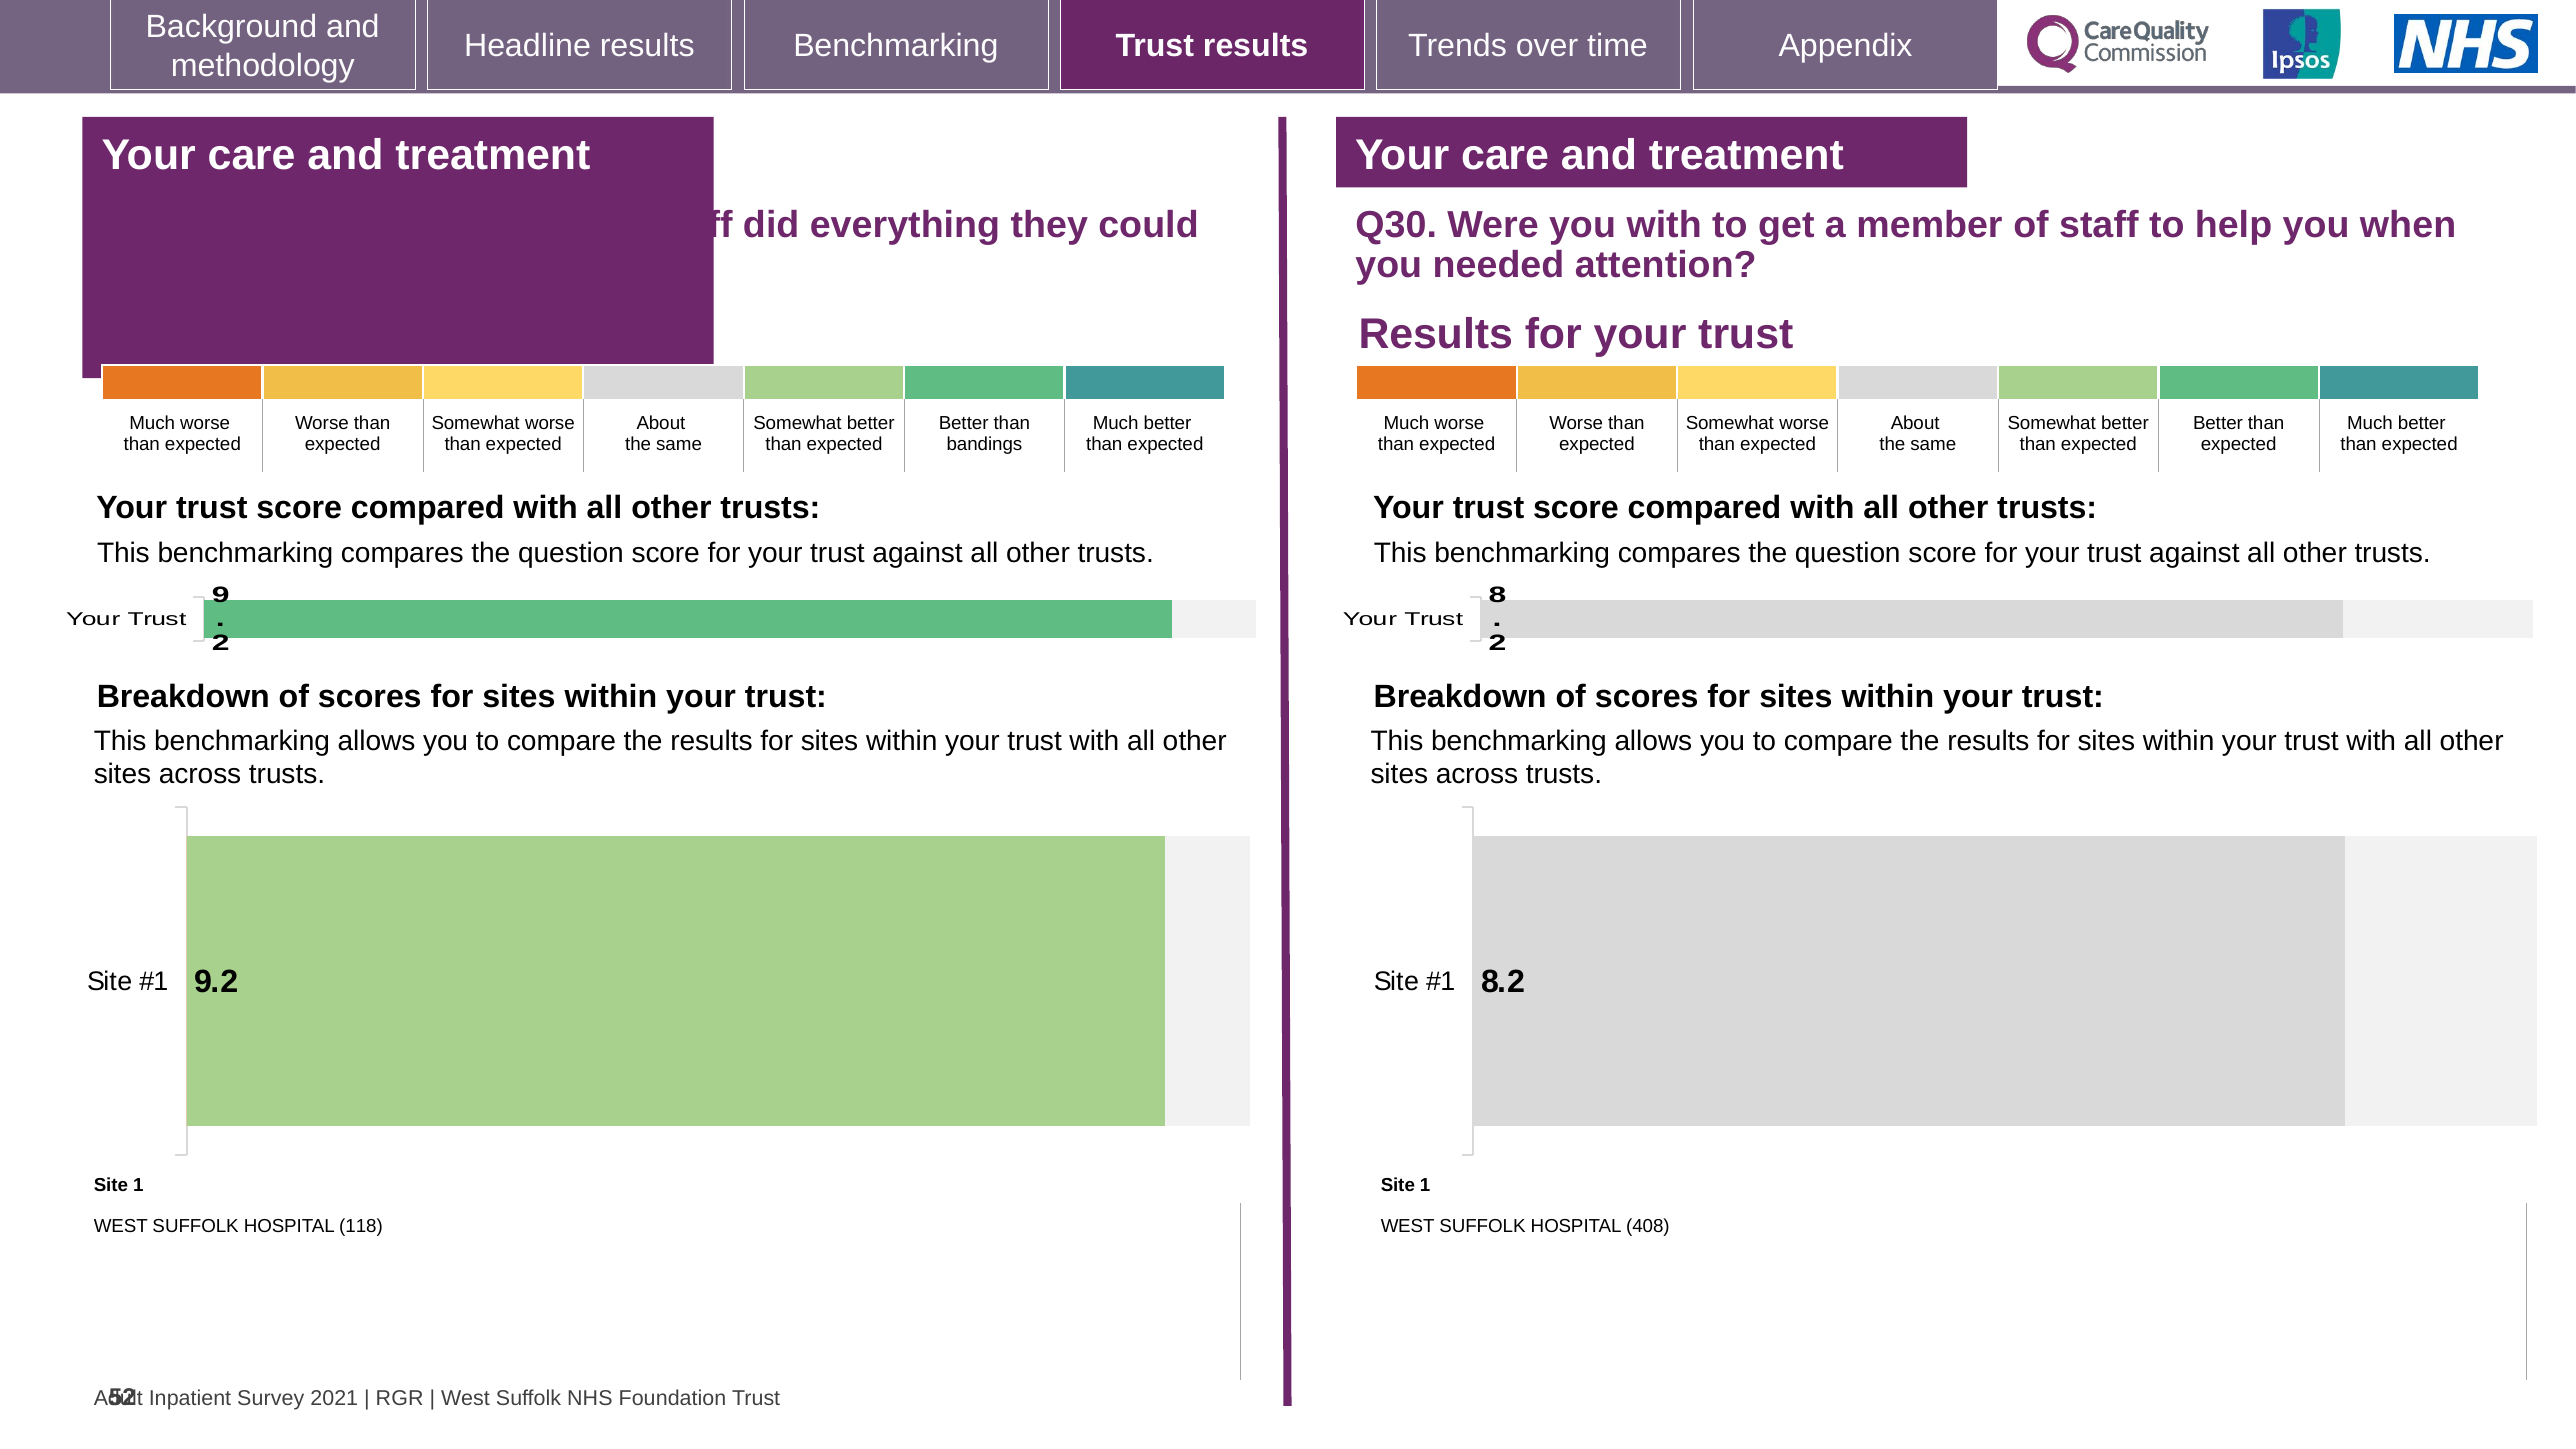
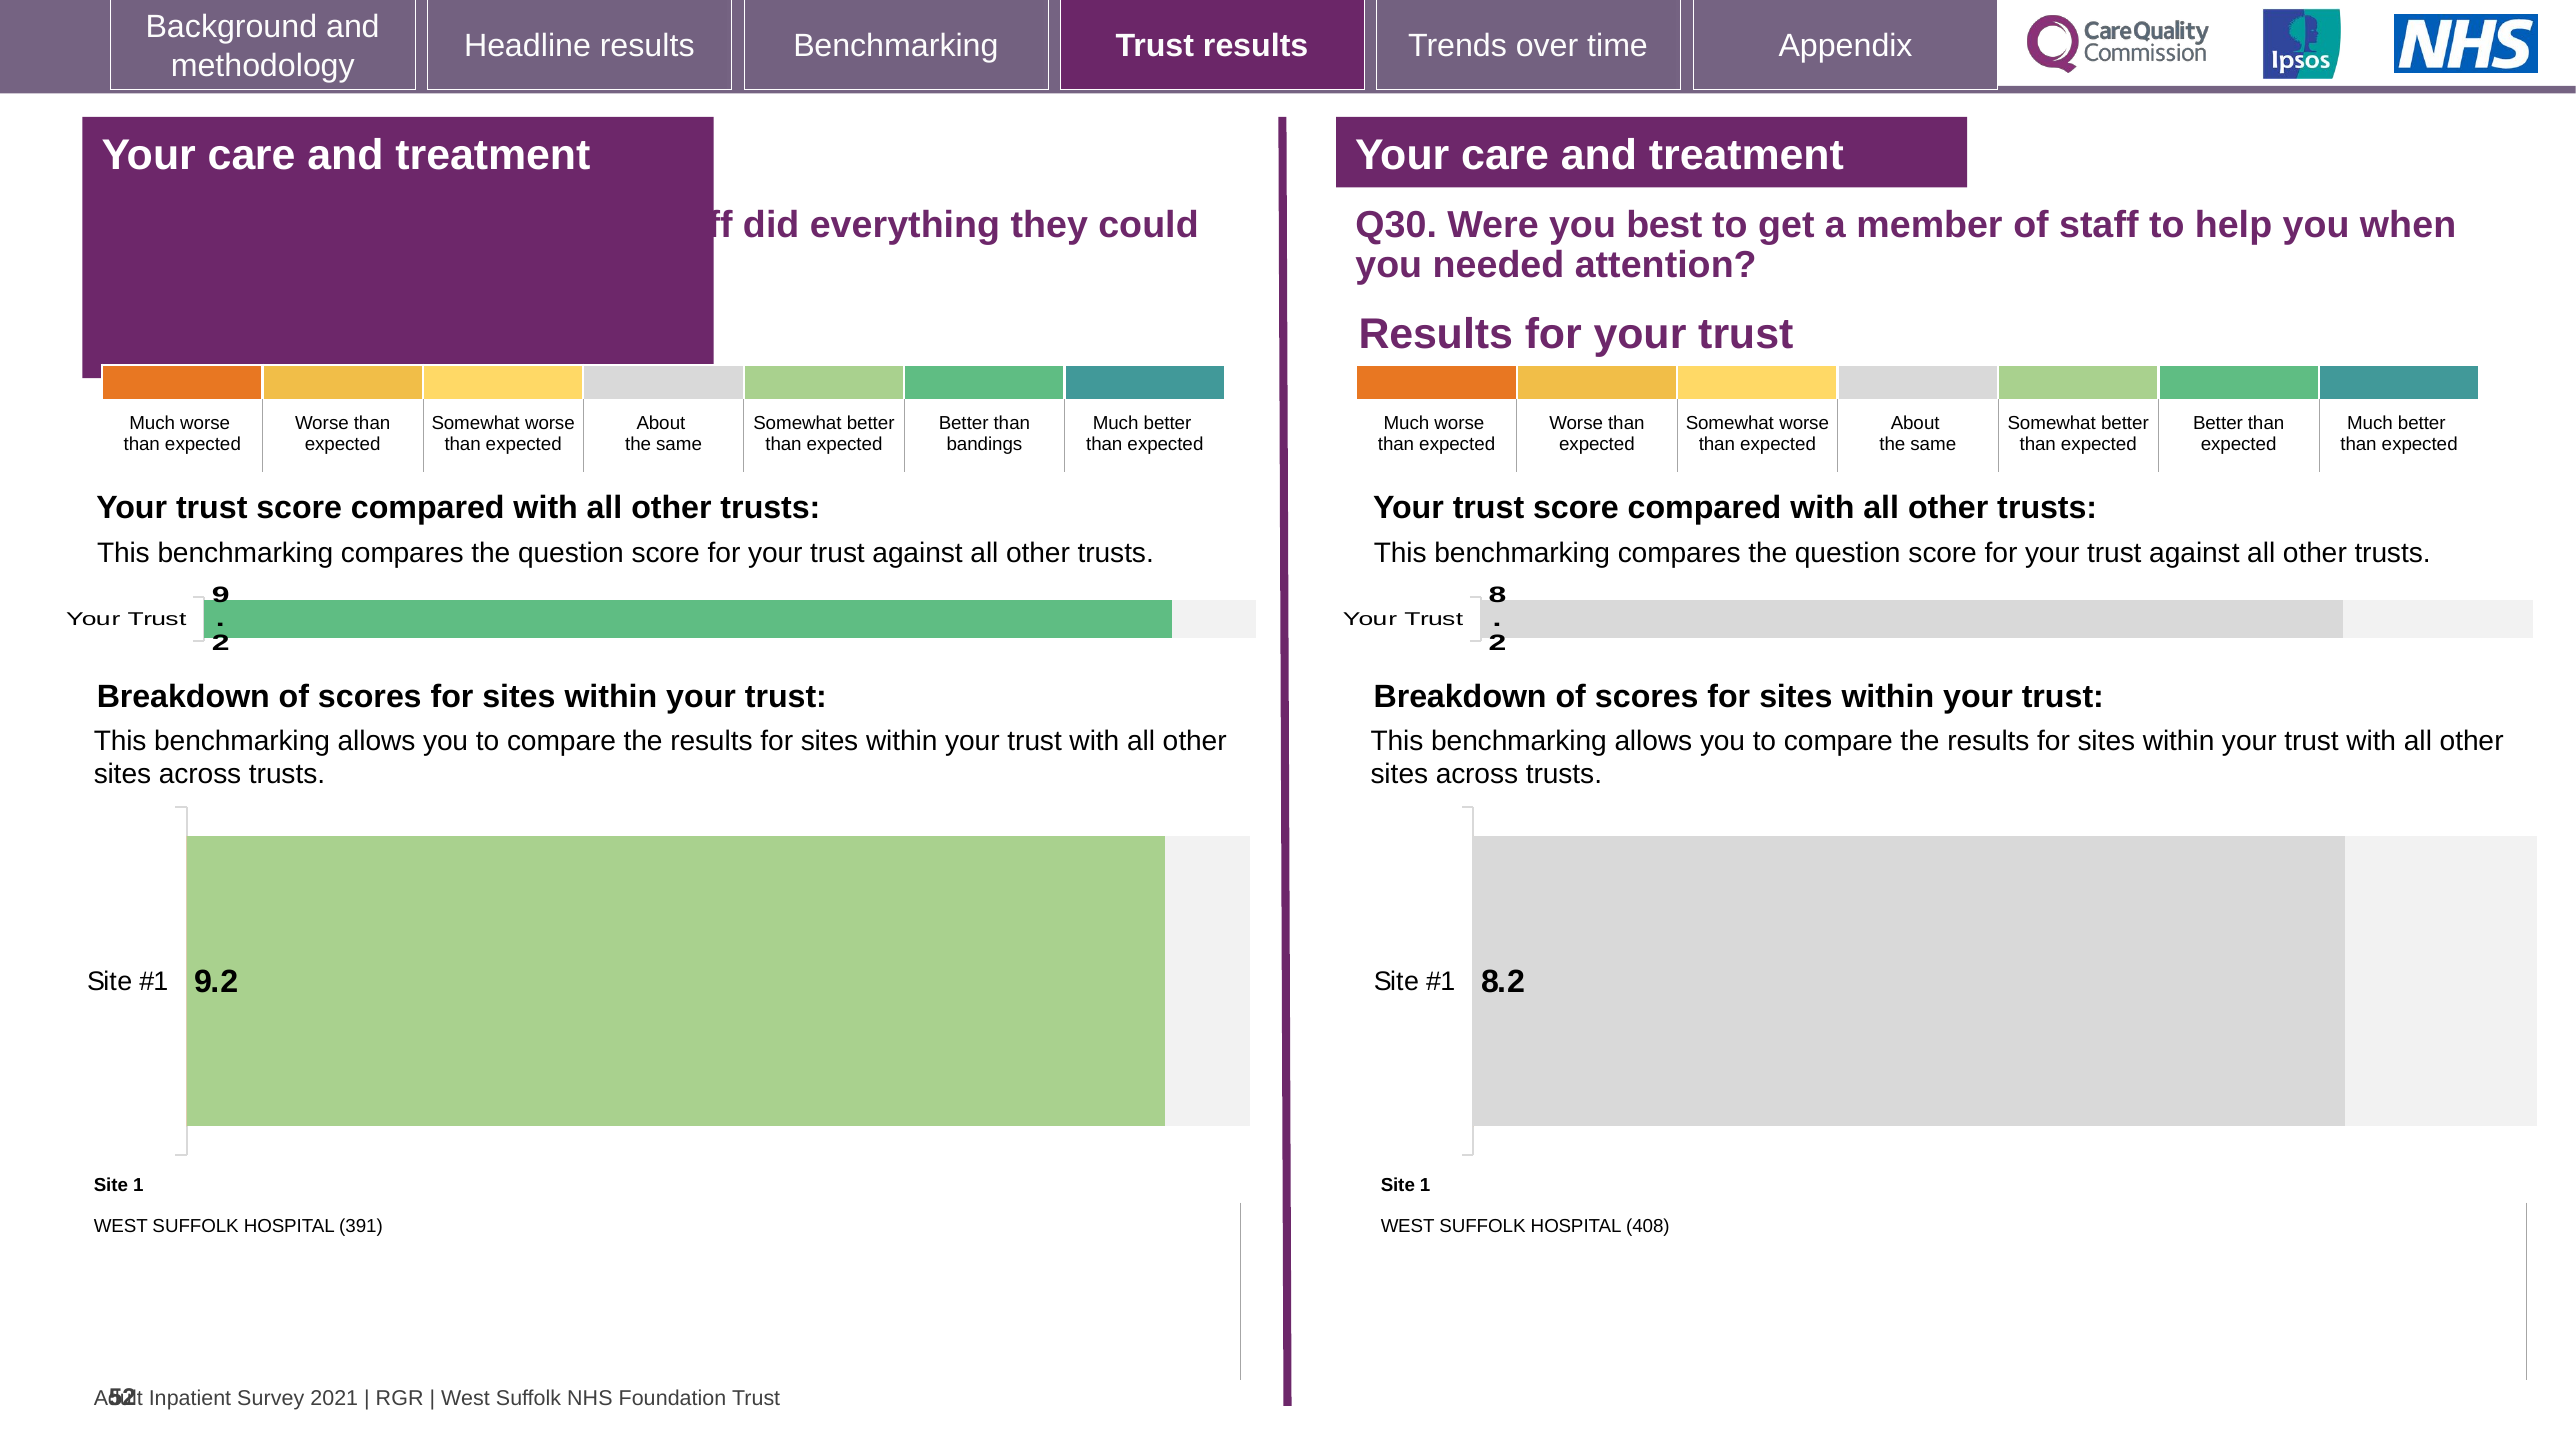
you with: with -> best (1664, 225)
118: 118 -> 391 (361, 1227)
